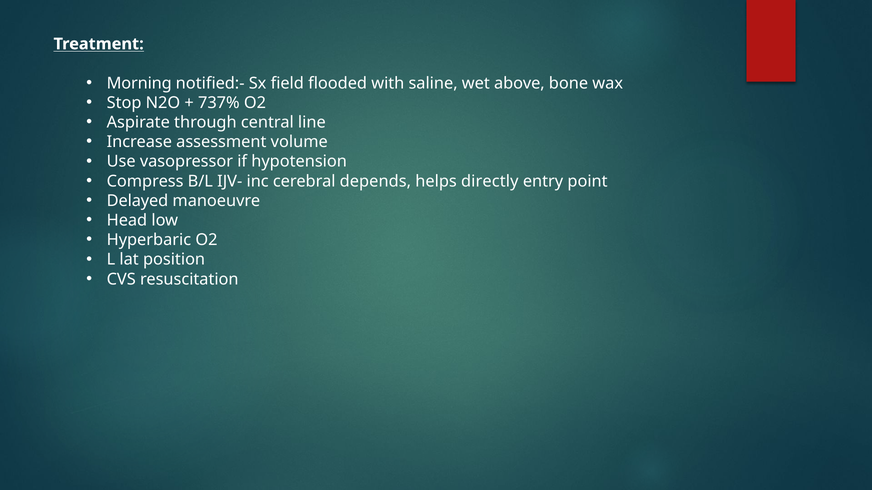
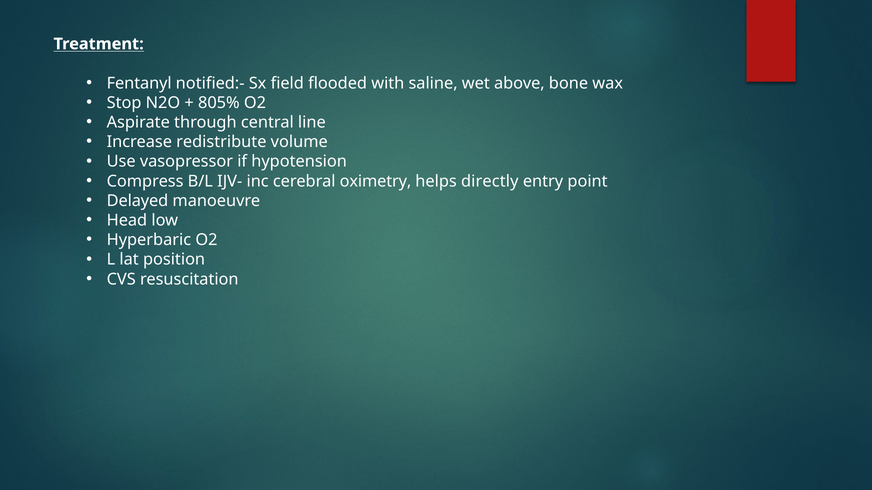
Morning: Morning -> Fentanyl (139, 83)
737%: 737% -> 805% (219, 103)
assessment: assessment -> redistribute (221, 142)
depends: depends -> oximetry (375, 181)
